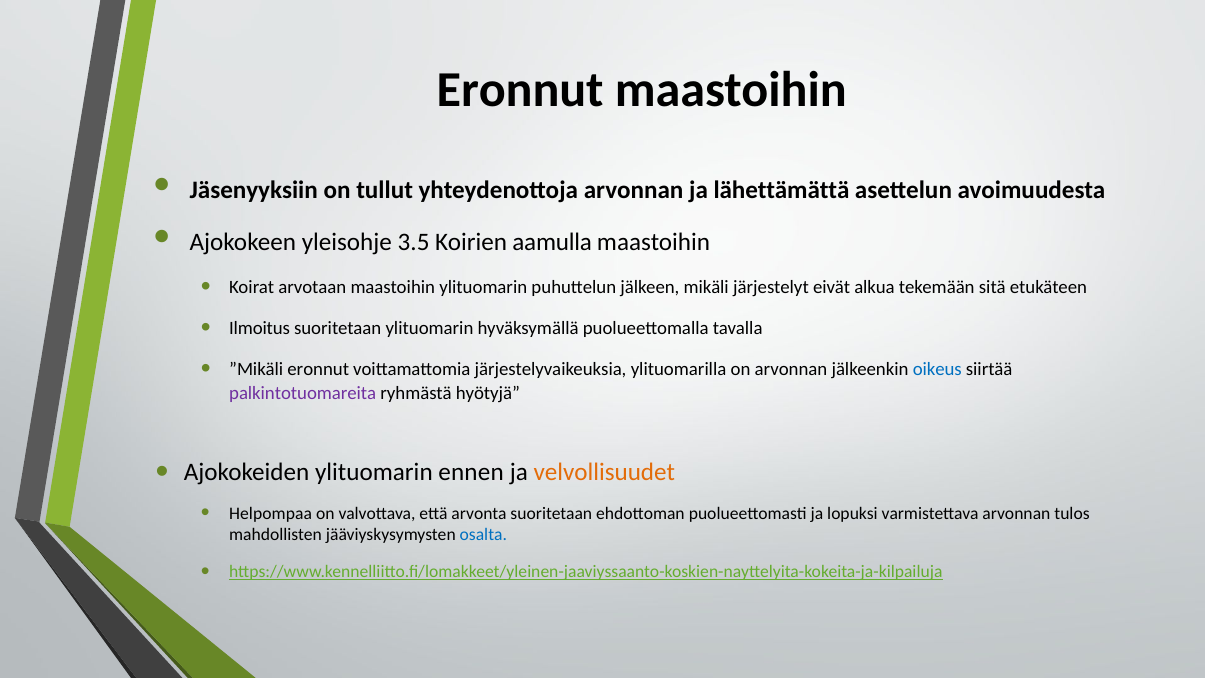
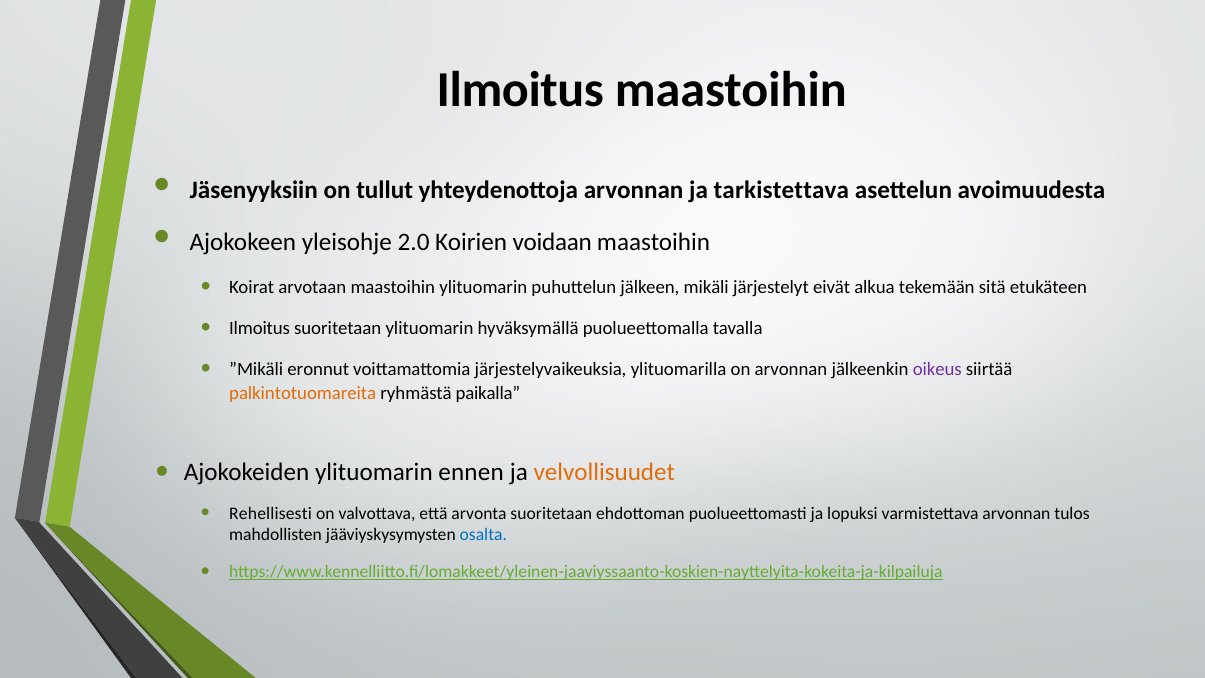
Eronnut: Eronnut -> Ilmoitus (520, 90)
lähettämättä: lähettämättä -> tarkistettava (781, 190)
3.5: 3.5 -> 2.0 (414, 242)
aamulla: aamulla -> voidaan (552, 242)
oikeus colour: blue -> purple (937, 369)
palkintotuomareita colour: purple -> orange (303, 394)
hyötyjä: hyötyjä -> paikalla (488, 394)
Helpompaa: Helpompaa -> Rehellisesti (271, 513)
